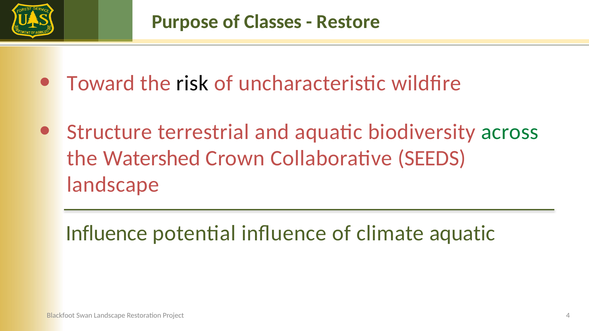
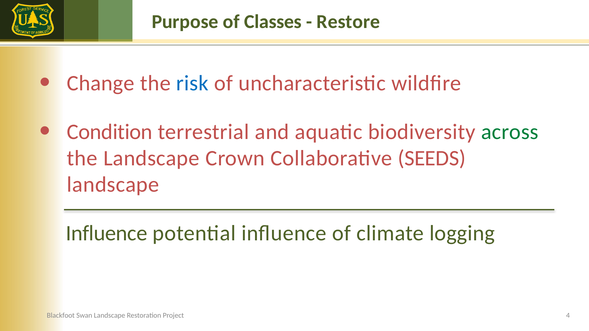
Toward: Toward -> Change (101, 83)
risk colour: black -> blue (192, 83)
Structure: Structure -> Condition (110, 132)
the Watershed: Watershed -> Landscape (151, 158)
climate aquatic: aquatic -> logging (462, 233)
